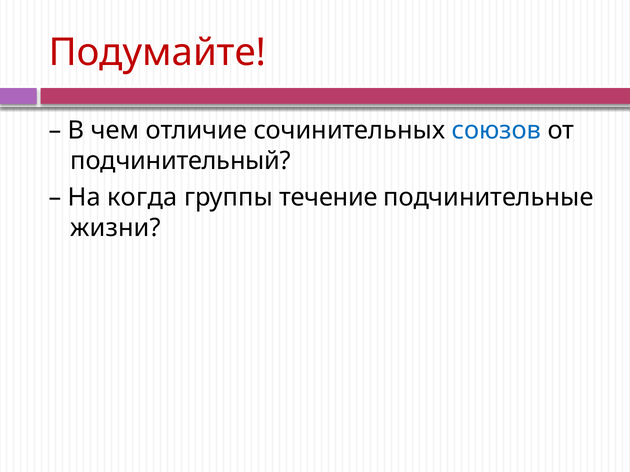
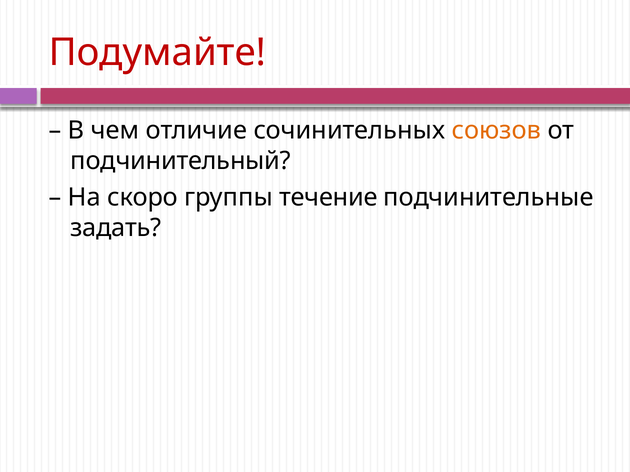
союзов colour: blue -> orange (496, 130)
когда: когда -> скоро (143, 197)
жизни: жизни -> задать (116, 228)
